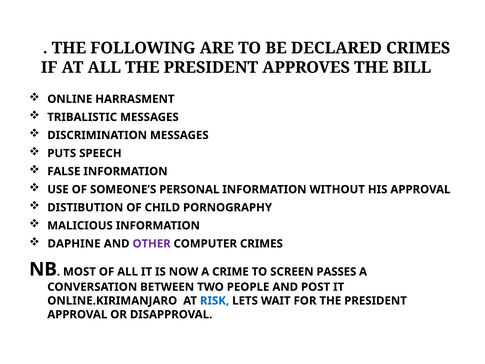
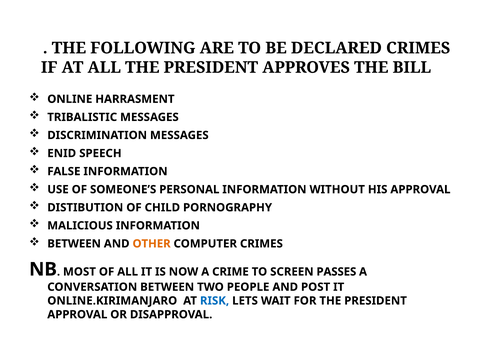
PUTS: PUTS -> ENID (62, 153)
DAPHINE: DAPHINE -> BETWEEN (74, 244)
OTHER colour: purple -> orange (152, 244)
